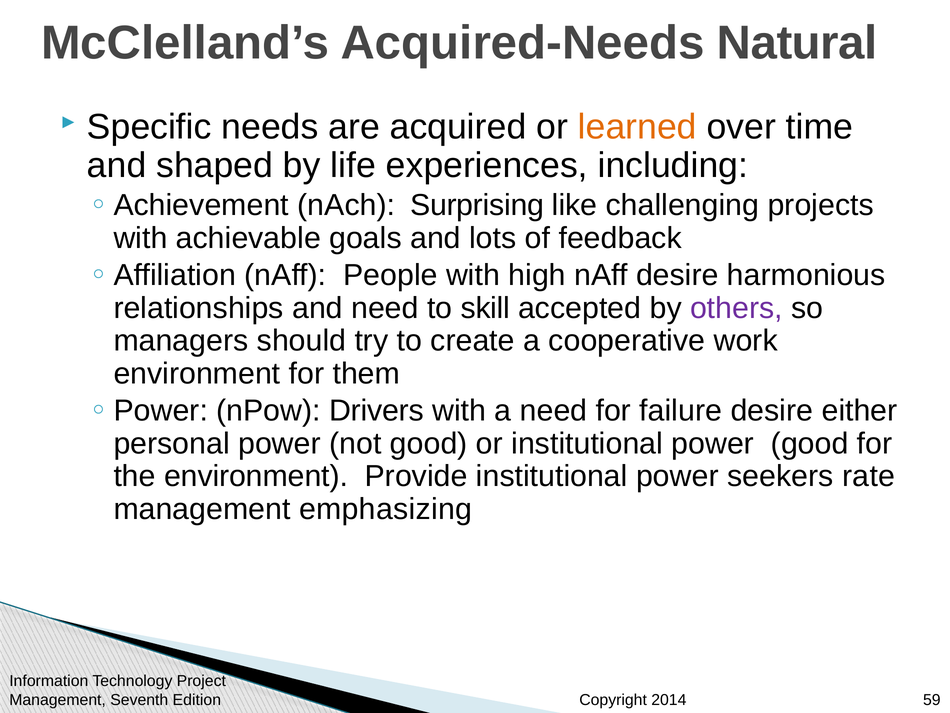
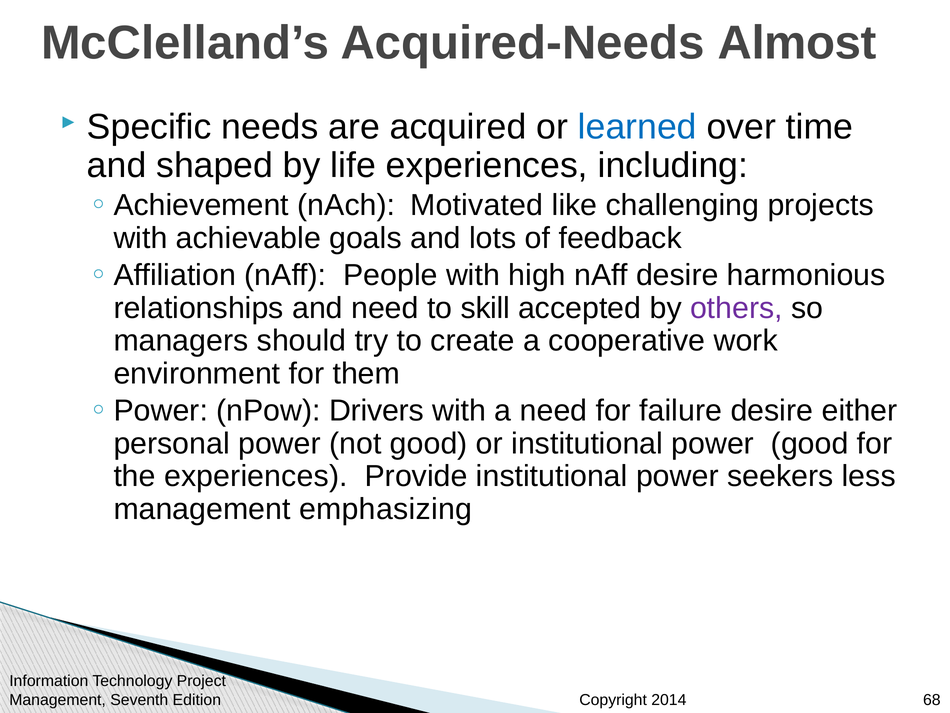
Natural: Natural -> Almost (797, 43)
learned colour: orange -> blue (637, 127)
Surprising: Surprising -> Motivated (477, 205)
the environment: environment -> experiences (256, 476)
rate: rate -> less (869, 476)
59: 59 -> 68 (932, 699)
